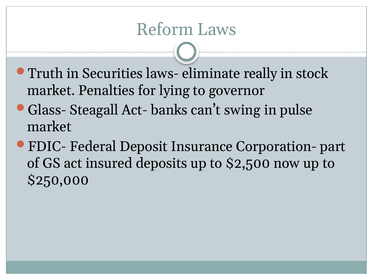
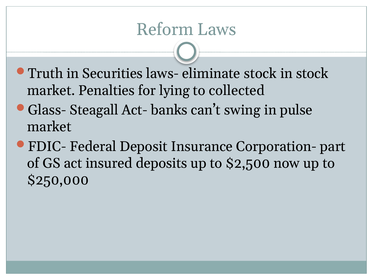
eliminate really: really -> stock (260, 74)
governor: governor -> collected (237, 90)
